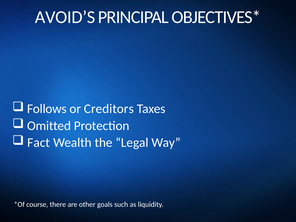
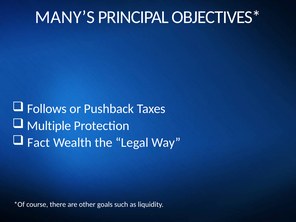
AVOID’S: AVOID’S -> MANY’S (65, 17)
Creditors: Creditors -> Pushback (109, 109)
Omitted: Omitted -> Multiple (49, 126)
